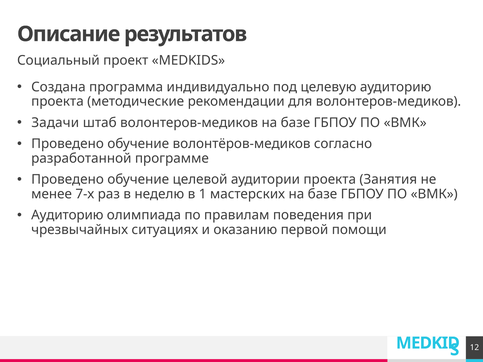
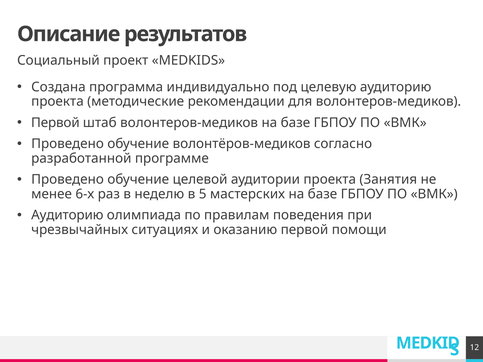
Задачи: Задачи -> Первой (55, 123)
7-х: 7-х -> 6-х (85, 194)
1: 1 -> 5 (203, 194)
